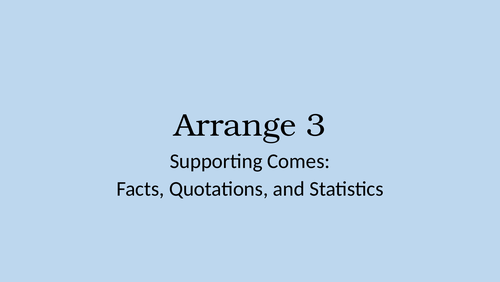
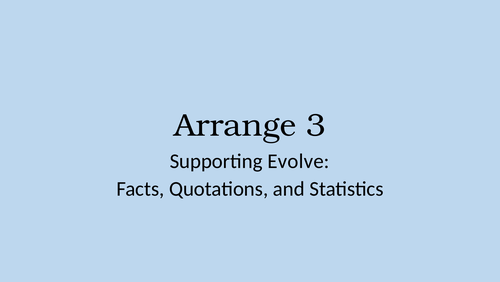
Comes: Comes -> Evolve (299, 161)
